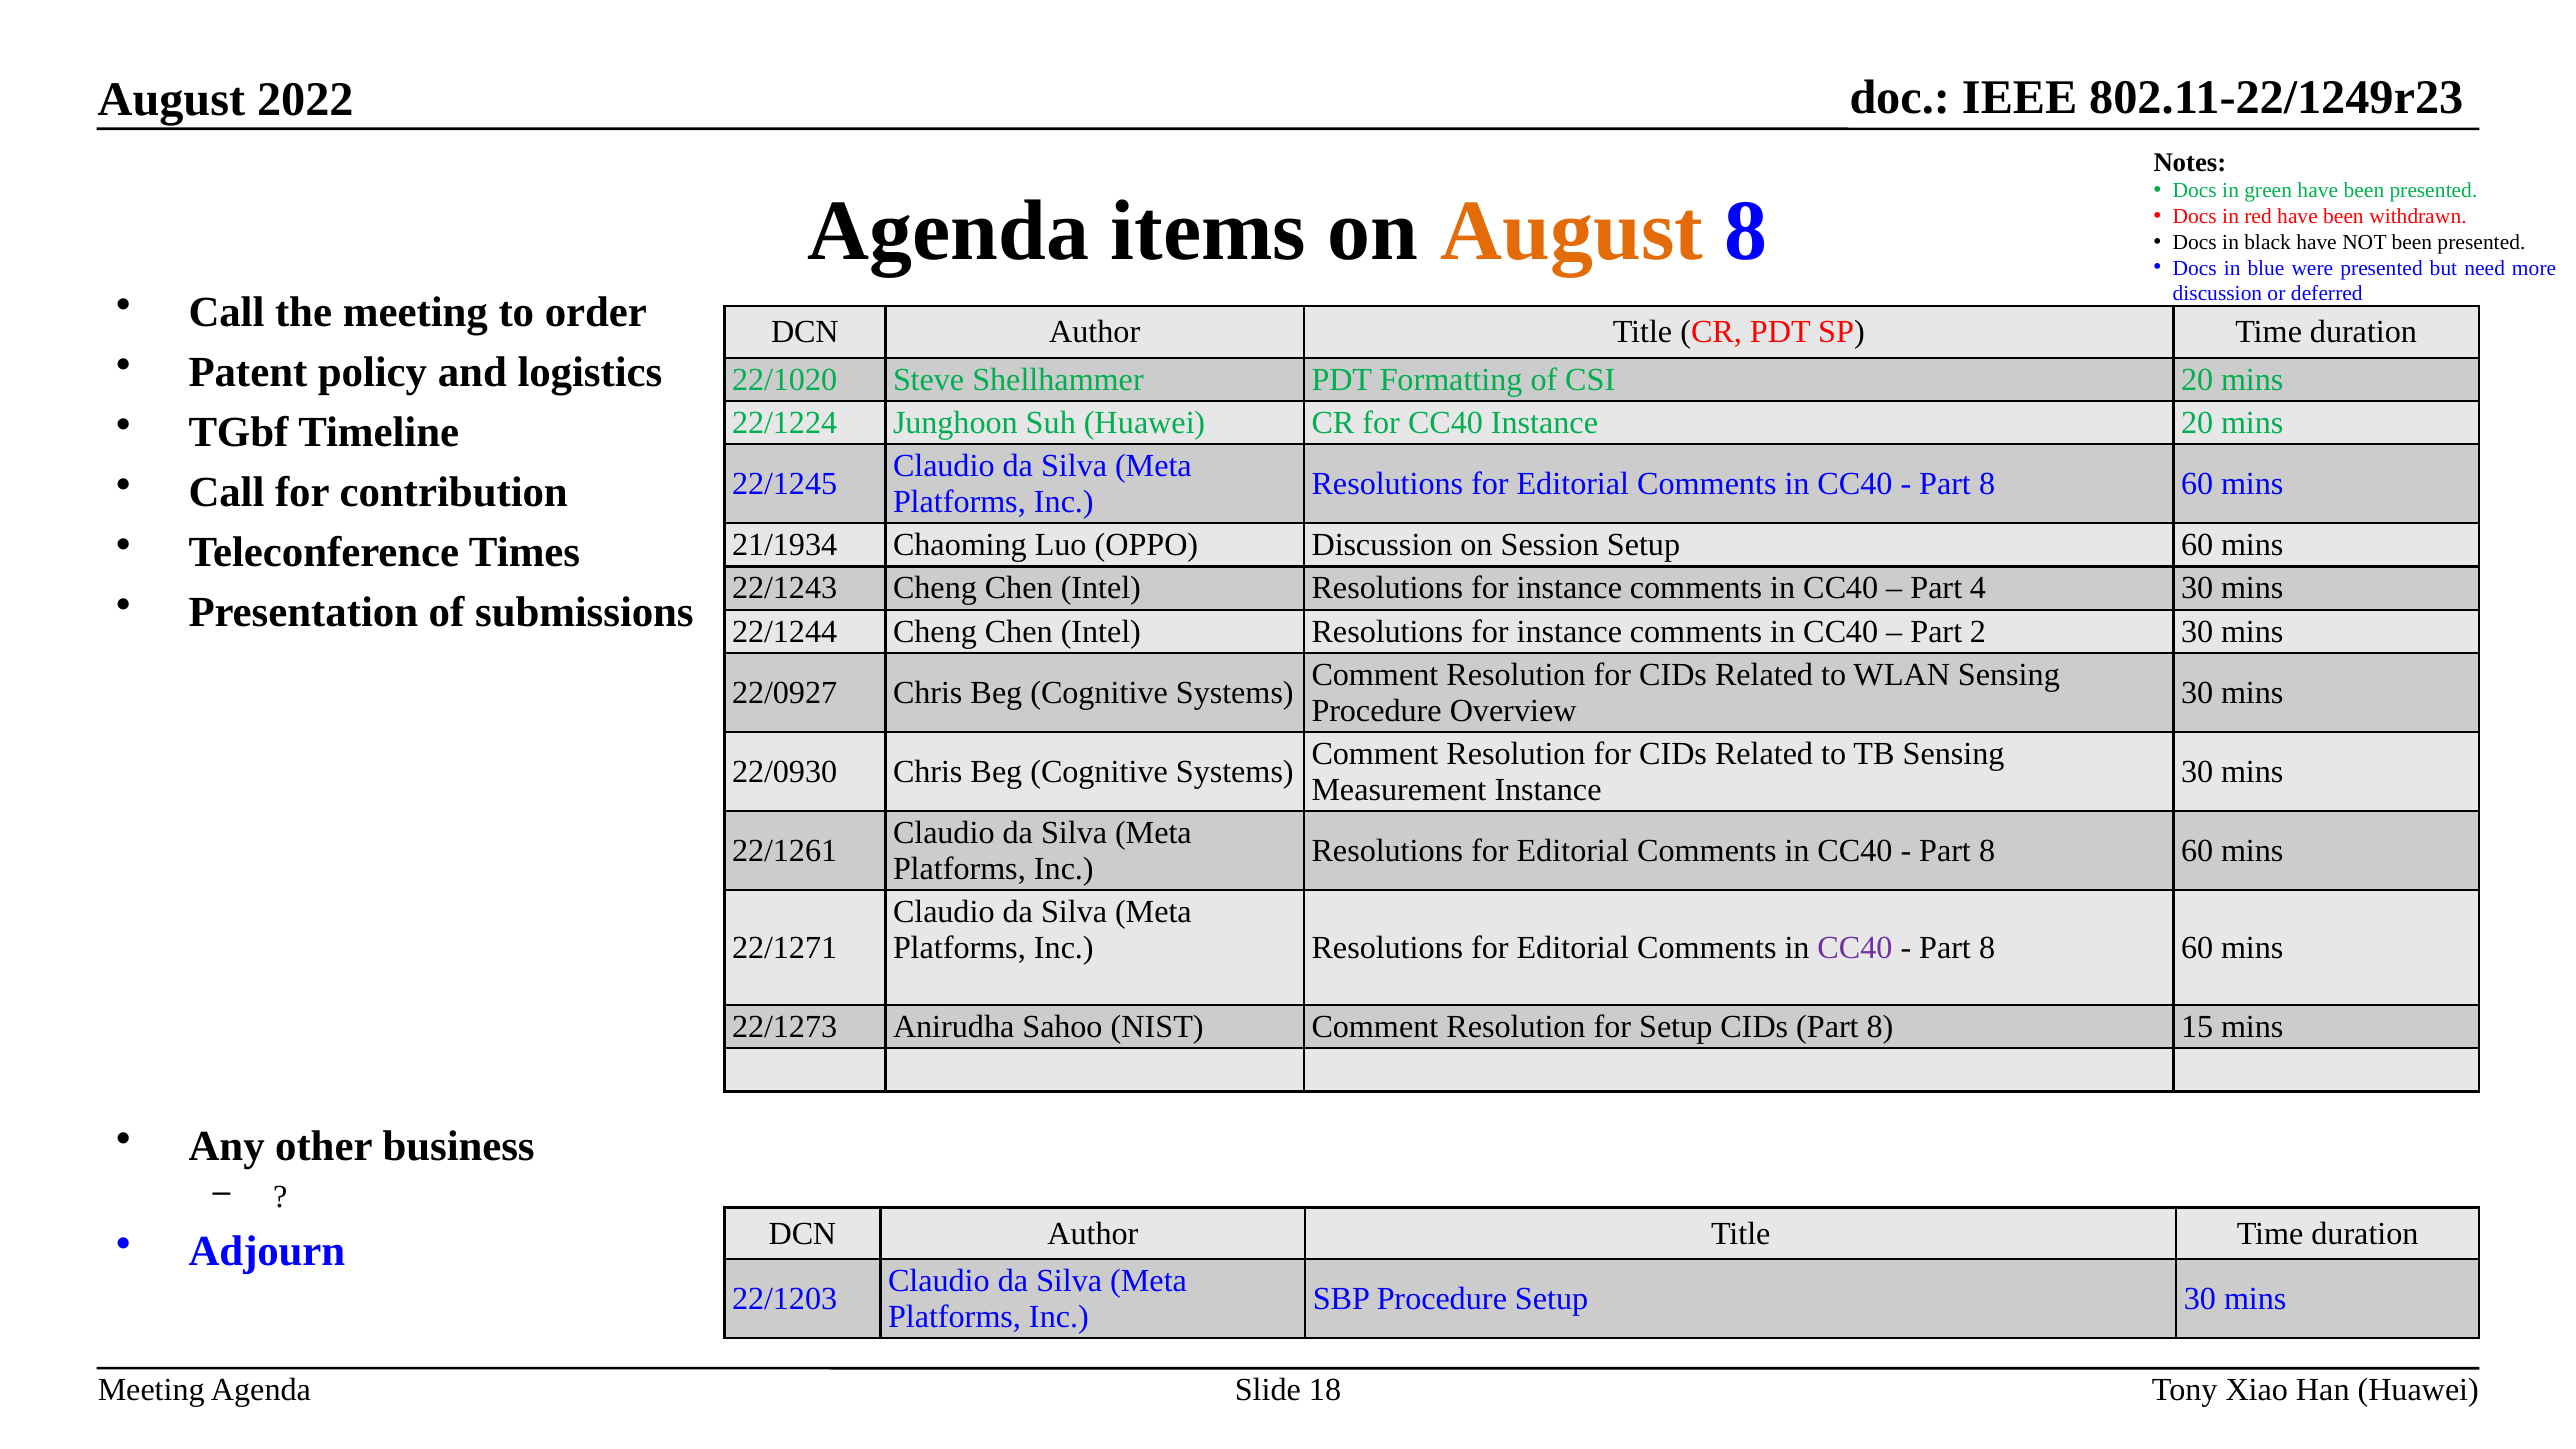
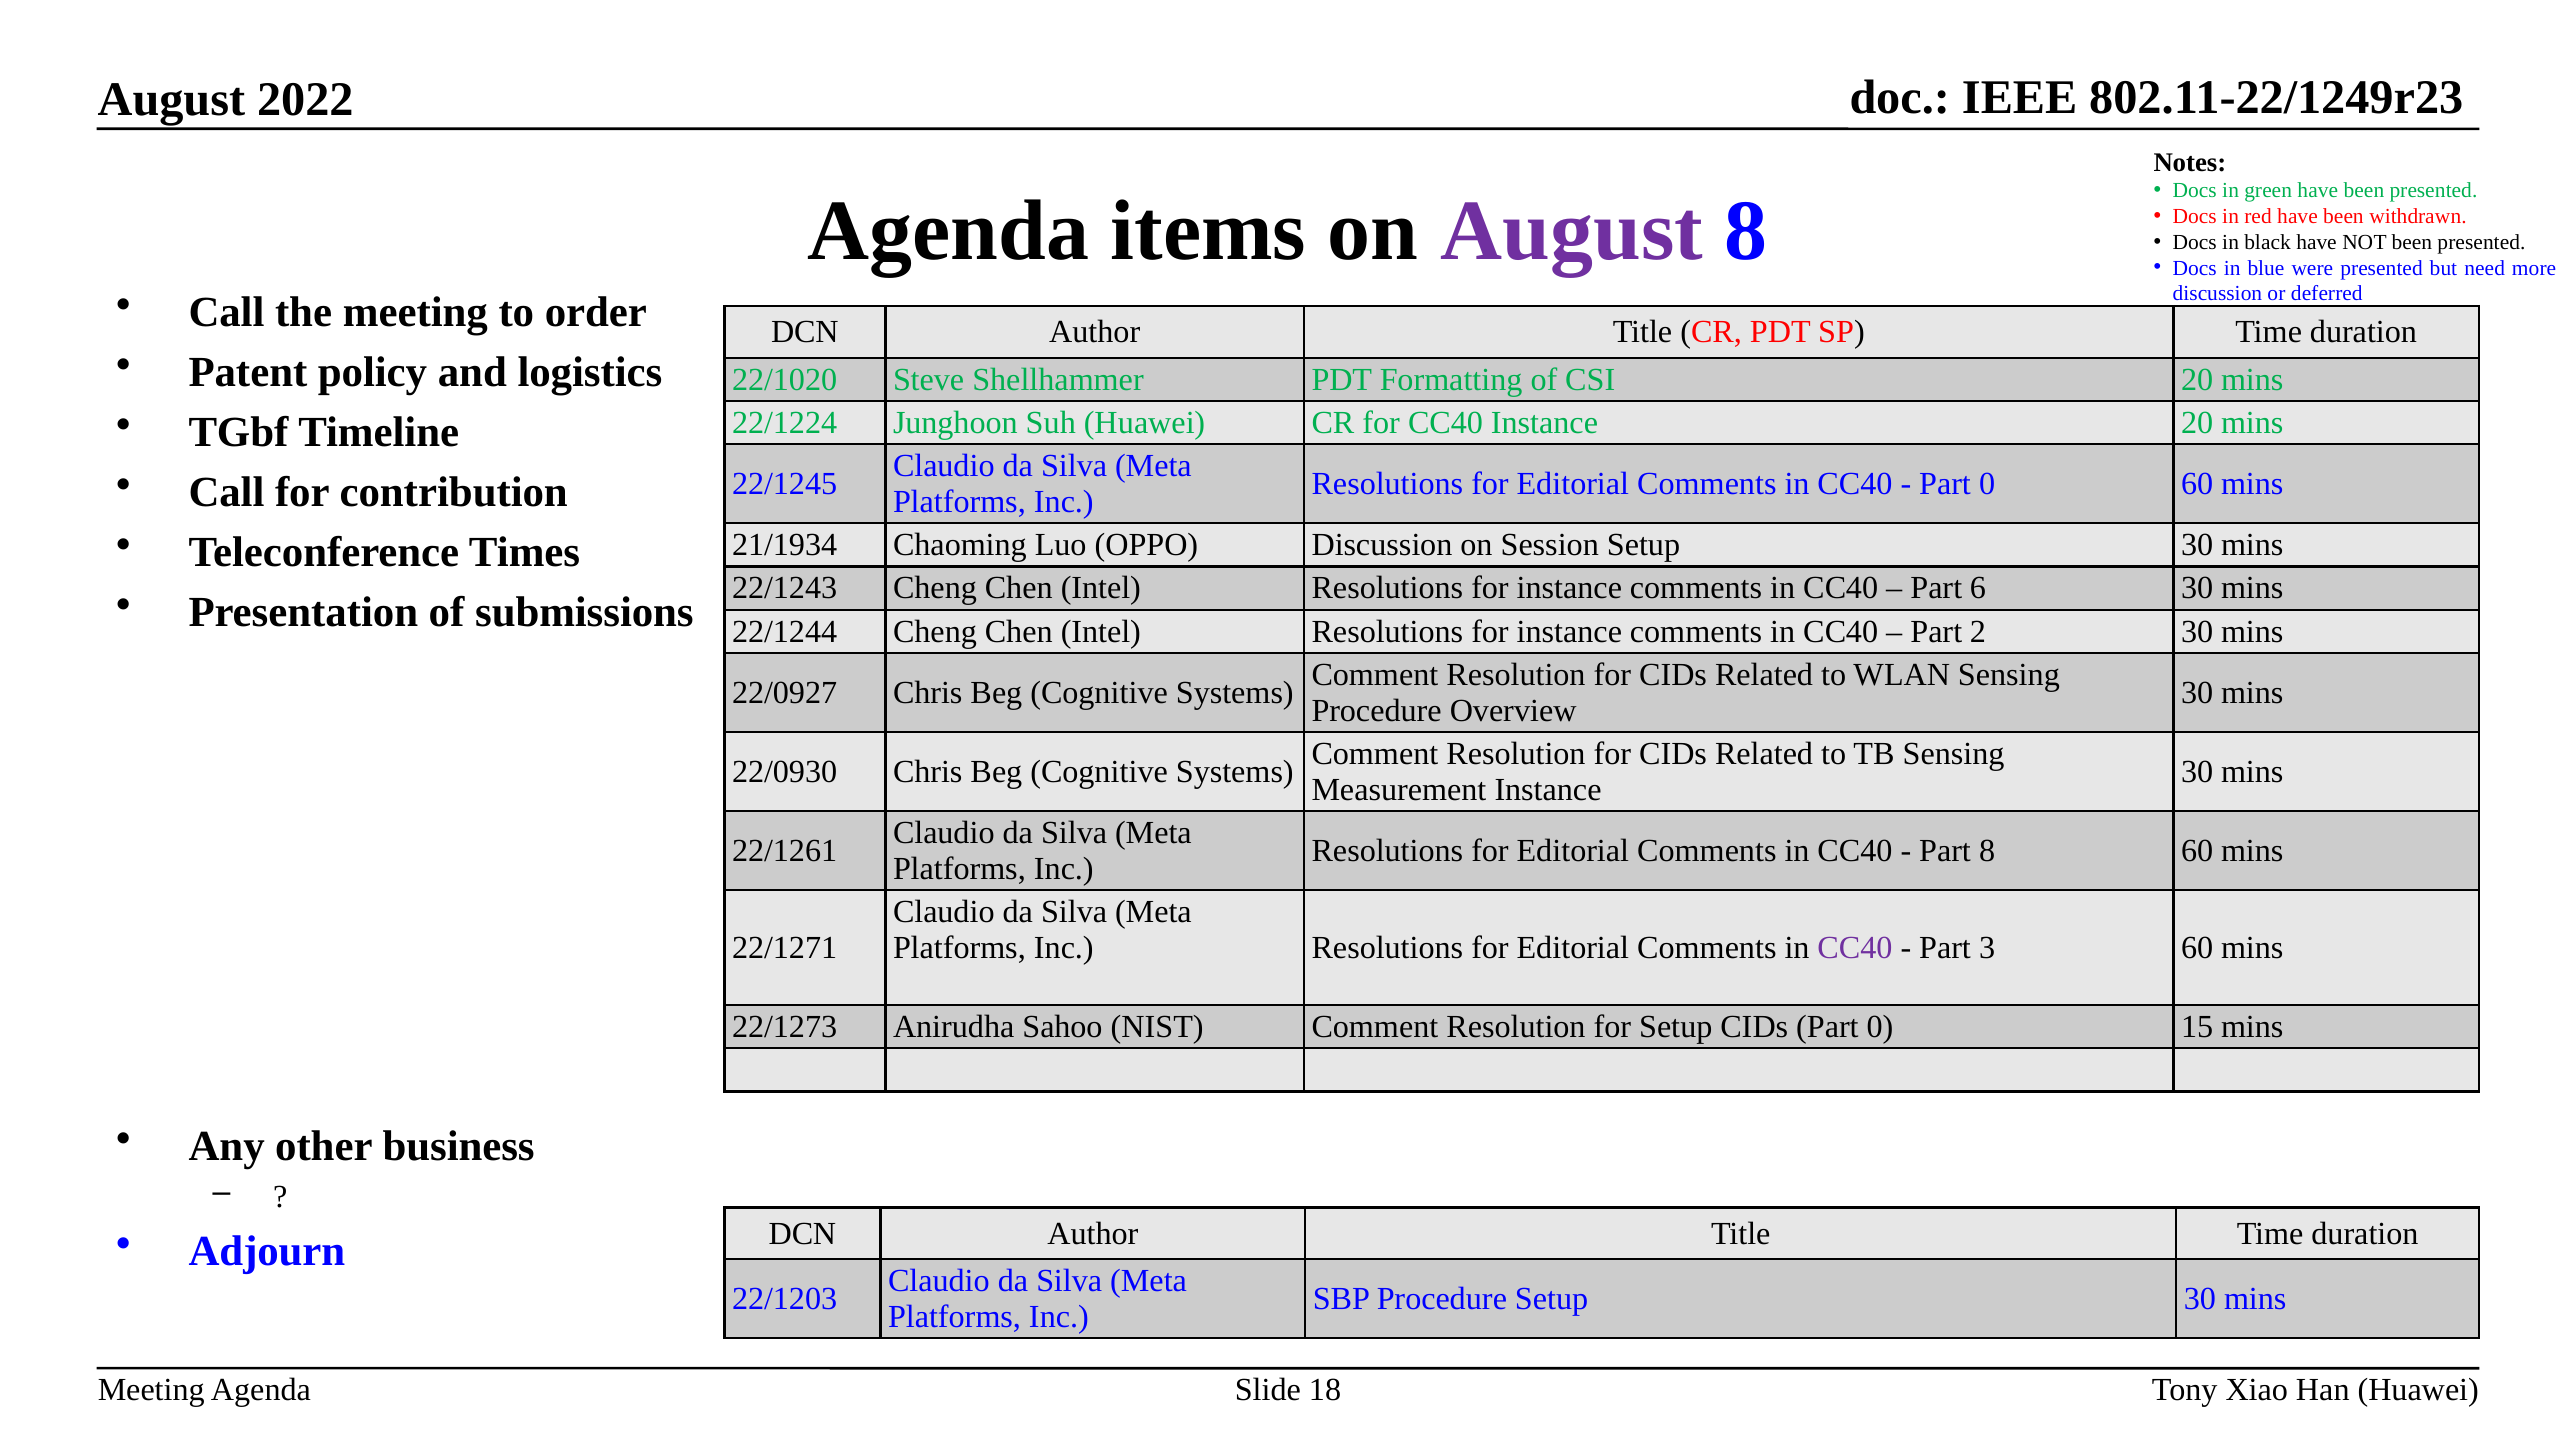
August colour: orange -> purple (1572, 231)
8: 8 -> 0 (1987, 484)
Session Setup 60: 60 -> 30 (2197, 545)
4: 4 -> 6 (1978, 588)
8: 8 -> 3 (1987, 948)
CIDs Part 8: 8 -> 0 (1880, 1027)
